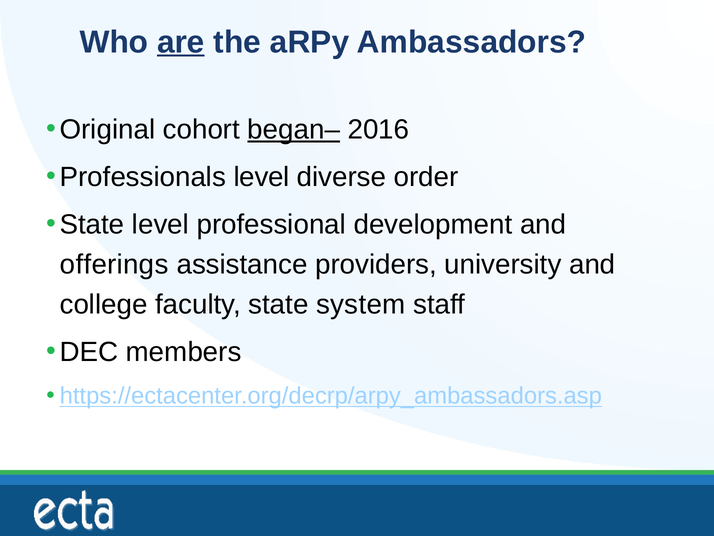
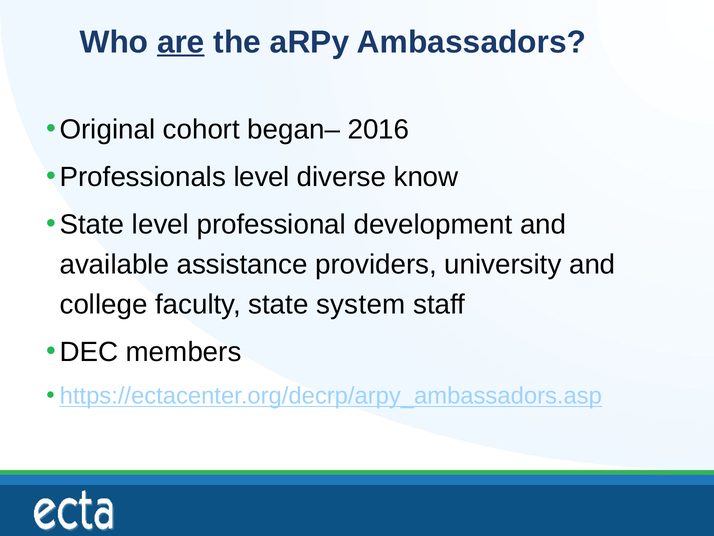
began– underline: present -> none (294, 129)
order: order -> know (426, 177)
offerings: offerings -> available (114, 264)
